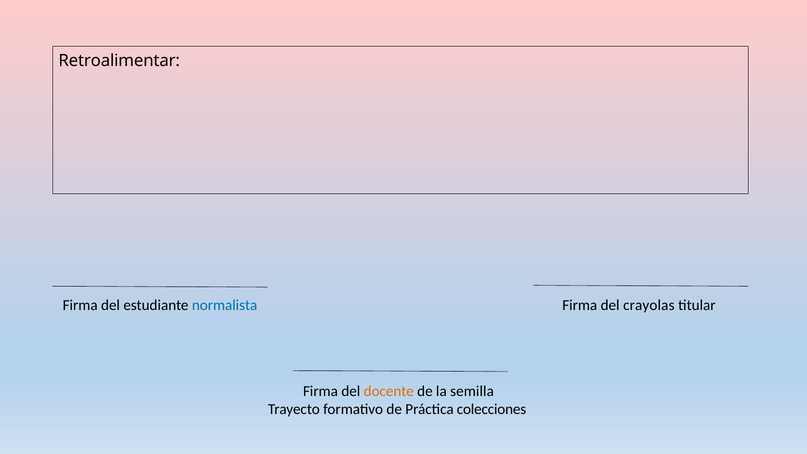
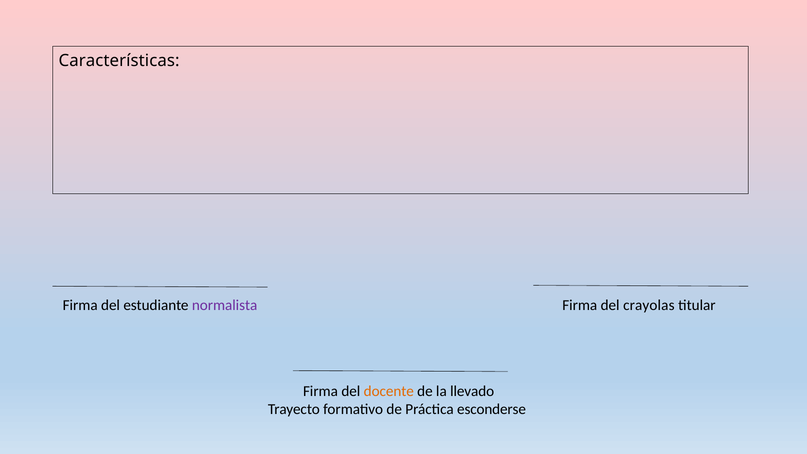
Retroalimentar: Retroalimentar -> Características (119, 61)
normalista colour: blue -> purple (225, 305)
semilla: semilla -> llevado (472, 391)
colecciones: colecciones -> esconderse (492, 409)
